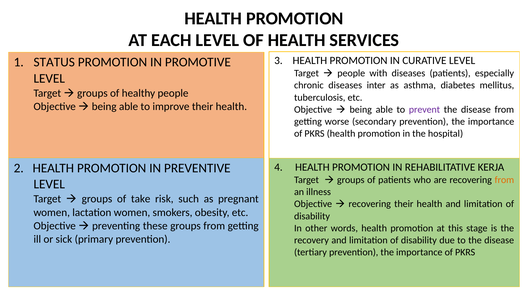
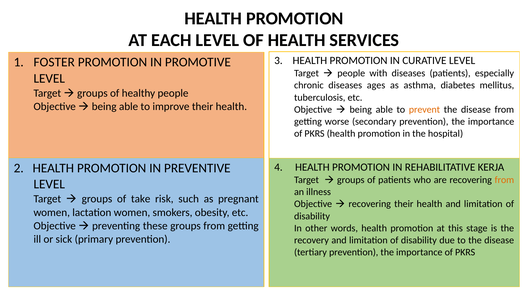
STATUS: STATUS -> FOSTER (54, 62)
inter: inter -> ages (376, 85)
prevent colour: purple -> orange (424, 110)
